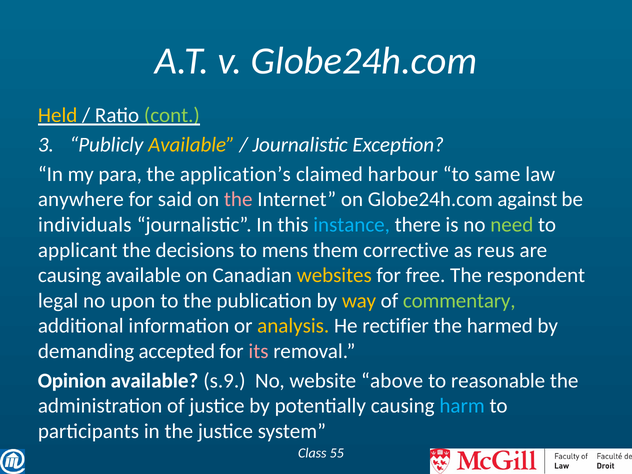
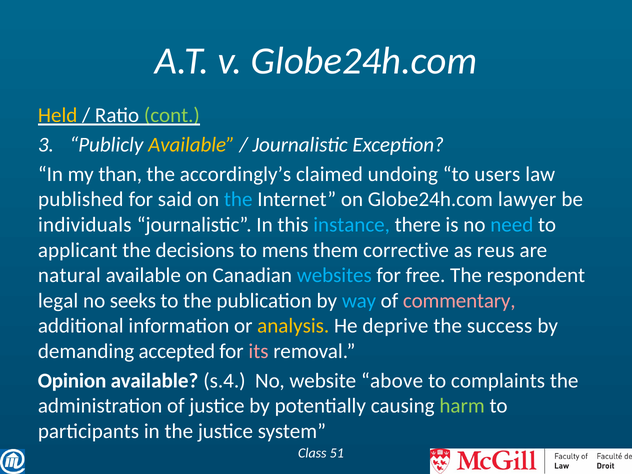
para: para -> than (120, 174)
application’s: application’s -> accordingly’s (235, 174)
harbour: harbour -> undoing (403, 174)
same: same -> users (497, 174)
anywhere: anywhere -> published (81, 200)
the colour: pink -> light blue (238, 200)
against: against -> lawyer (527, 200)
need colour: light green -> light blue (512, 225)
causing: causing -> natural (69, 275)
websites colour: yellow -> light blue (334, 275)
upon: upon -> seeks (133, 301)
way colour: yellow -> light blue (359, 301)
commentary colour: light green -> pink (459, 301)
rectifier: rectifier -> deprive (395, 326)
harmed: harmed -> success (500, 326)
s.9: s.9 -> s.4 (224, 381)
reasonable: reasonable -> complaints (498, 381)
harm colour: light blue -> light green (462, 406)
55: 55 -> 51 (337, 453)
